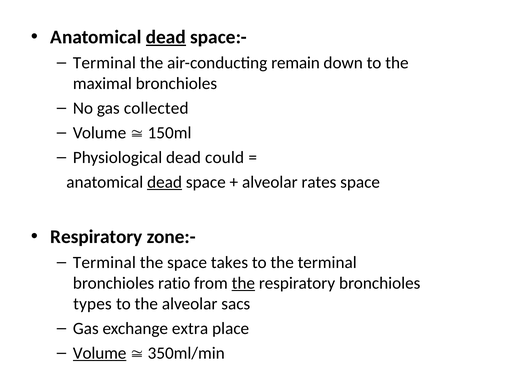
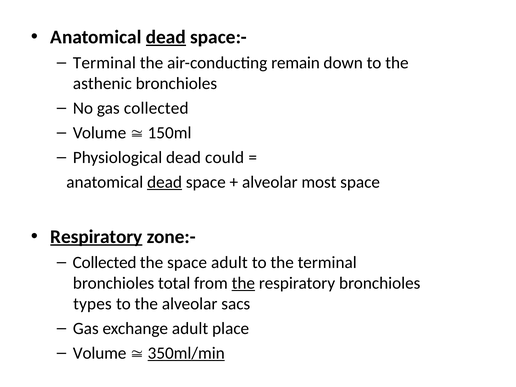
maximal: maximal -> asthenic (102, 84)
rates: rates -> most (319, 182)
Respiratory underline: none -> present (96, 237)
Terminal: Terminal -> Collected (105, 262)
space takes: takes -> adult (229, 262)
ratio: ratio -> total (174, 283)
exchange extra: extra -> adult (190, 328)
Volume underline: present -> none (100, 353)
350ml/min underline: none -> present (186, 353)
